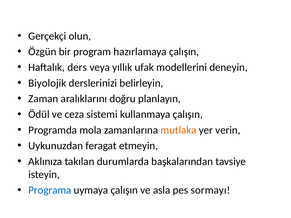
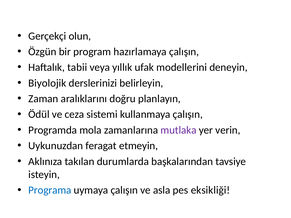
ders: ders -> tabii (77, 67)
mutlaka colour: orange -> purple (179, 130)
sormayı: sormayı -> eksikliği (210, 190)
